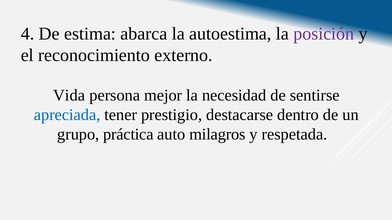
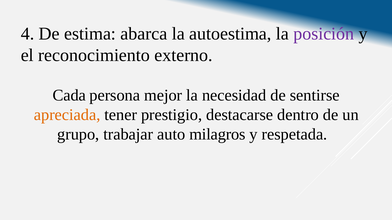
Vida: Vida -> Cada (69, 95)
apreciada colour: blue -> orange (67, 115)
práctica: práctica -> trabajar (128, 135)
